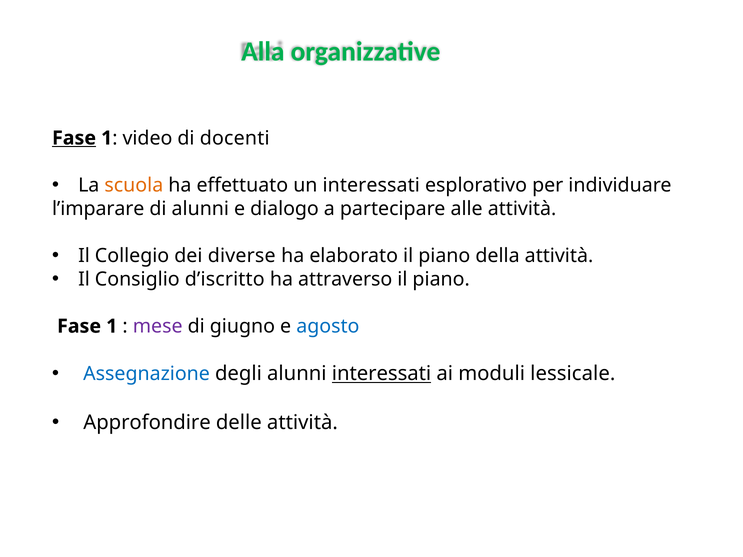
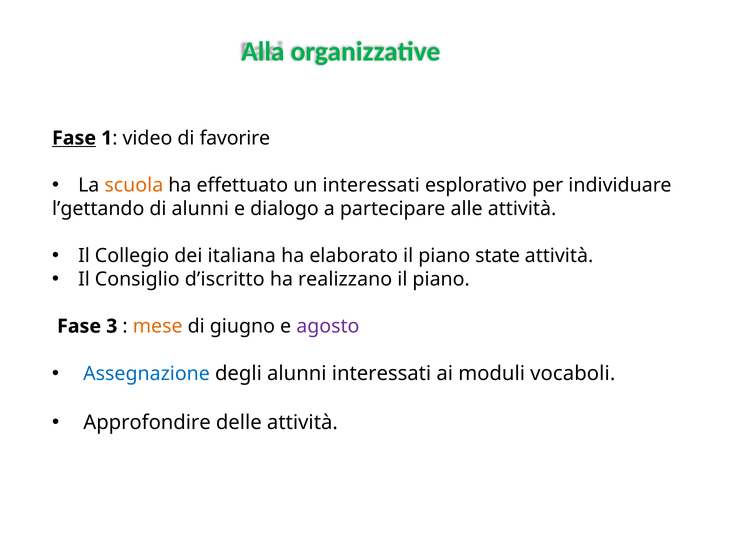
docenti: docenti -> favorire (235, 138)
l’imparare: l’imparare -> l’gettando (98, 209)
diverse: diverse -> italiana (242, 256)
della: della -> state (498, 256)
attraverso: attraverso -> realizzano (345, 279)
1: 1 -> 3 (112, 326)
mese colour: purple -> orange (158, 326)
agosto colour: blue -> purple (328, 326)
interessati underline: present -> none (382, 374)
lessicale: lessicale -> vocaboli (573, 374)
